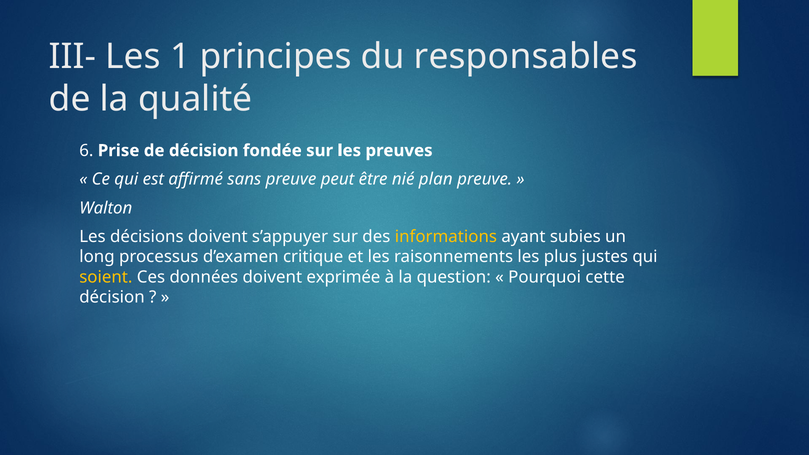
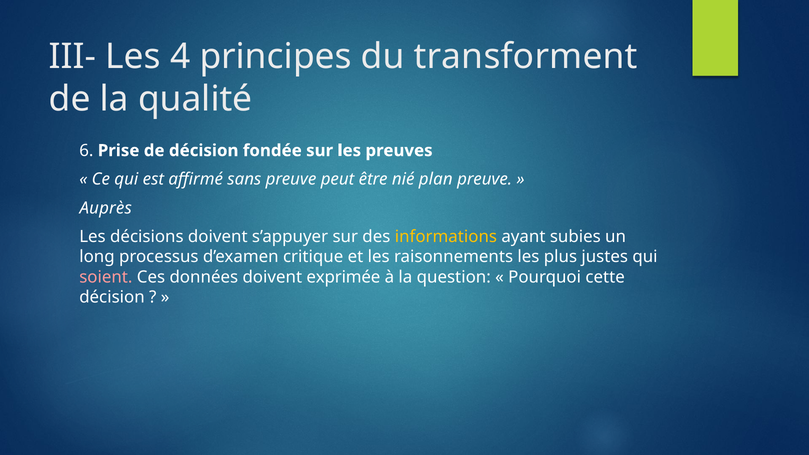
1: 1 -> 4 (180, 57)
responsables: responsables -> transforment (526, 57)
Walton: Walton -> Auprès (106, 208)
soient colour: yellow -> pink (106, 277)
